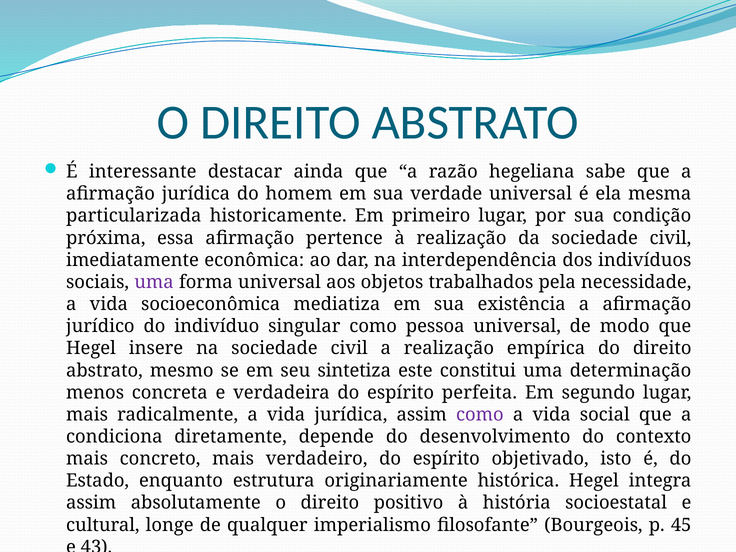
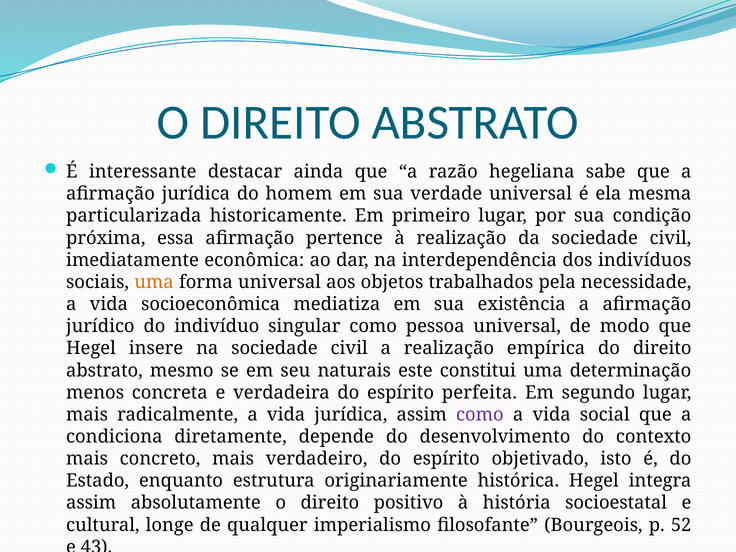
uma colour: purple -> orange (154, 282)
sintetiza: sintetiza -> naturais (354, 370)
45: 45 -> 52 (681, 525)
